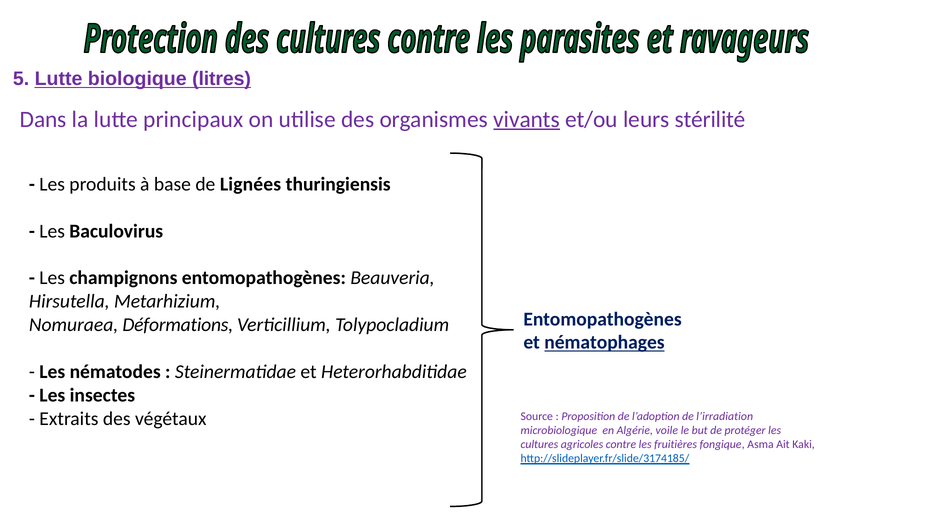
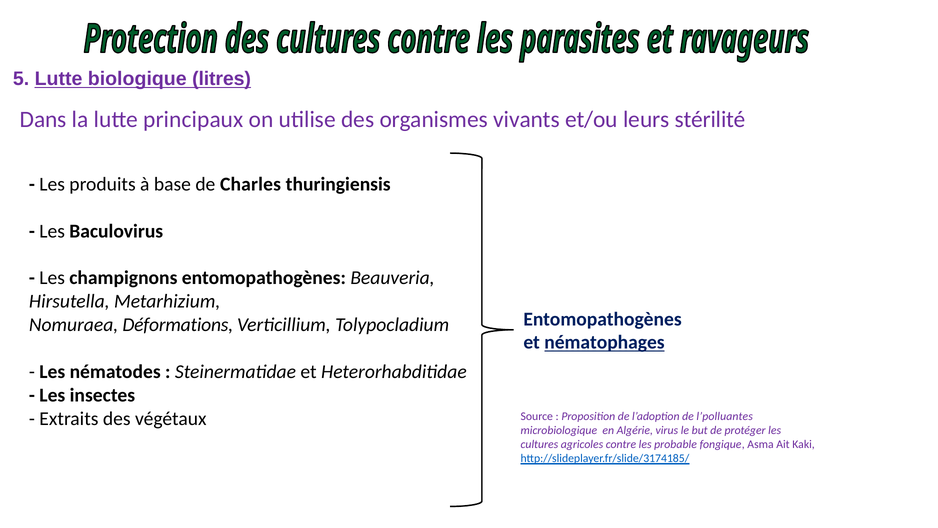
vivants underline: present -> none (527, 119)
Lignées: Lignées -> Charles (251, 184)
l’irradiation: l’irradiation -> l’polluantes (725, 416)
voile: voile -> virus (667, 430)
fruitières: fruitières -> probable (676, 444)
